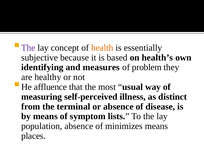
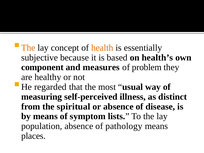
The colour: purple -> orange (28, 48)
identifying: identifying -> component (42, 67)
affluence: affluence -> regarded (50, 87)
terminal: terminal -> spiritual (74, 107)
minimizes: minimizes -> pathology (124, 126)
